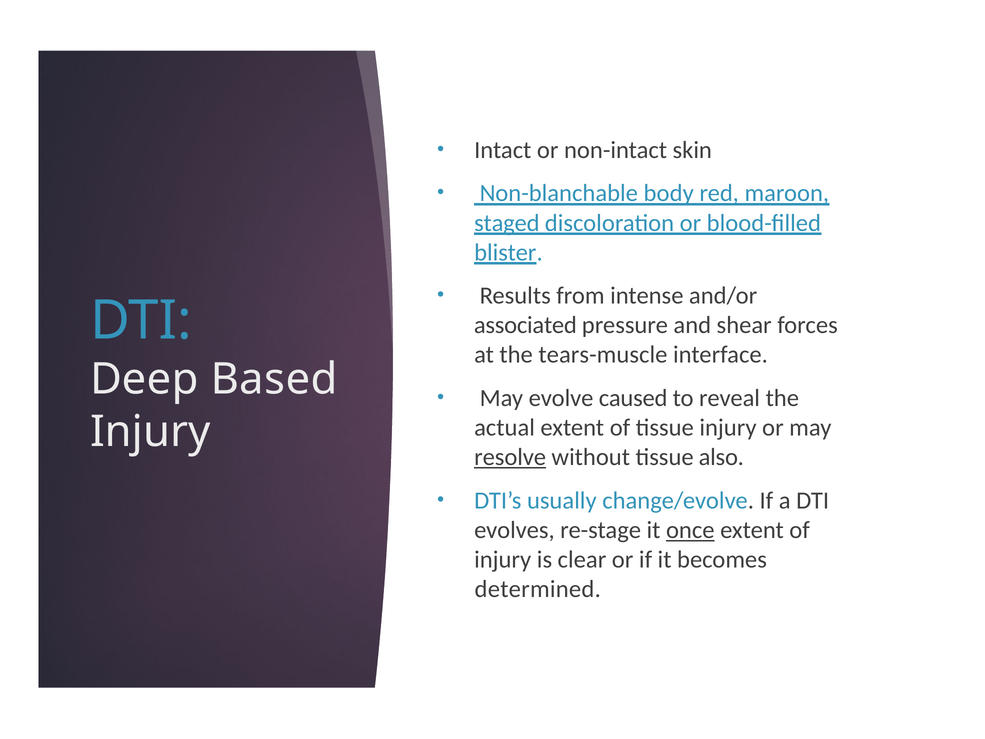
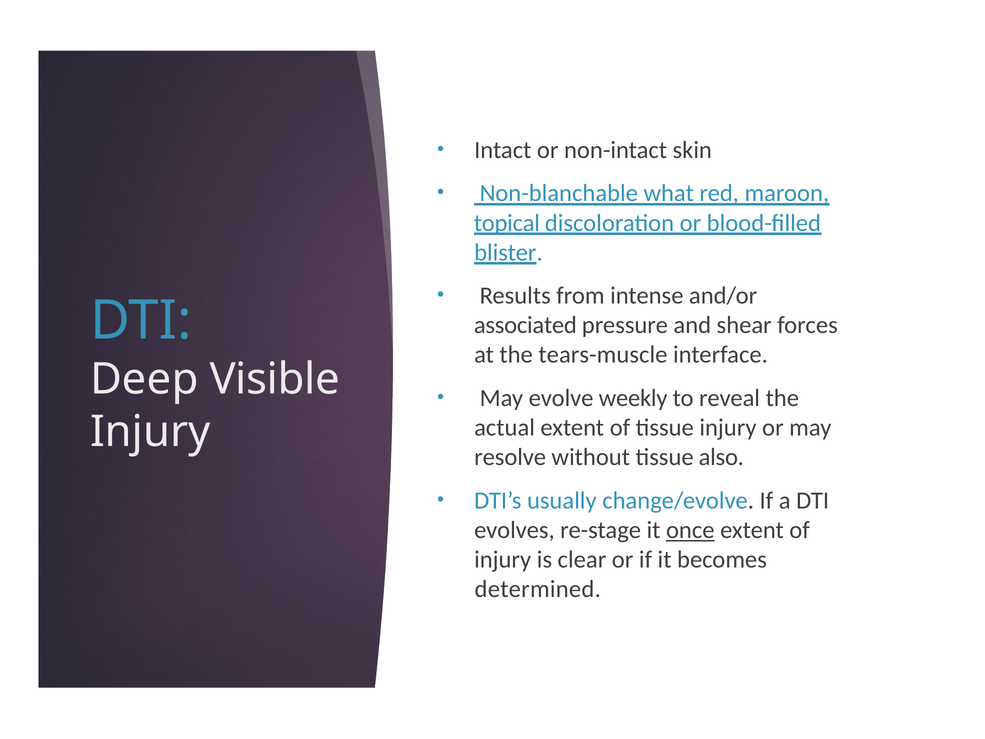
body: body -> what (669, 193)
staged: staged -> topical (507, 223)
Based: Based -> Visible (275, 379)
caused: caused -> weekly (633, 398)
resolve underline: present -> none (510, 457)
